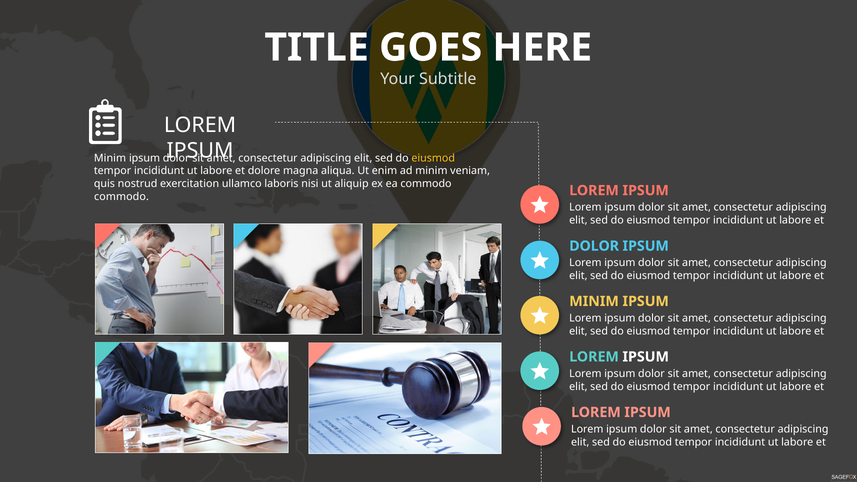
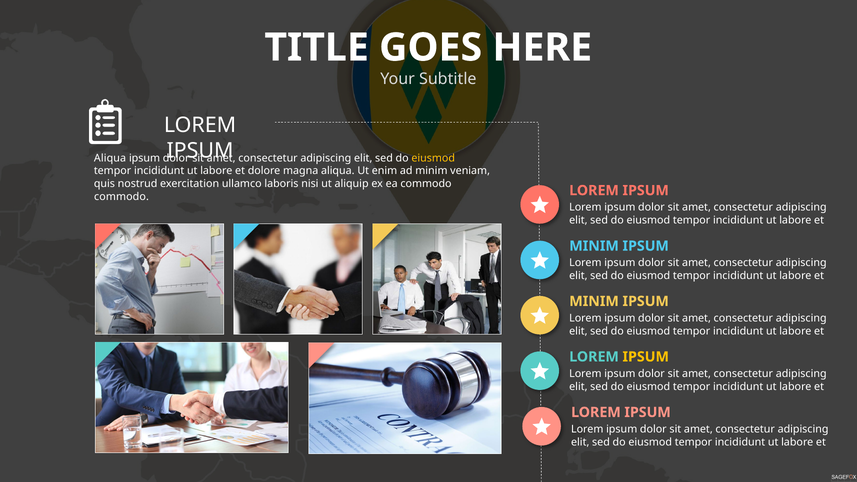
Minim: Minim -> Aliqua (110, 158)
DOLOR: DOLOR -> MINIM (594, 246)
IPSUM colour: white -> yellow (646, 357)
